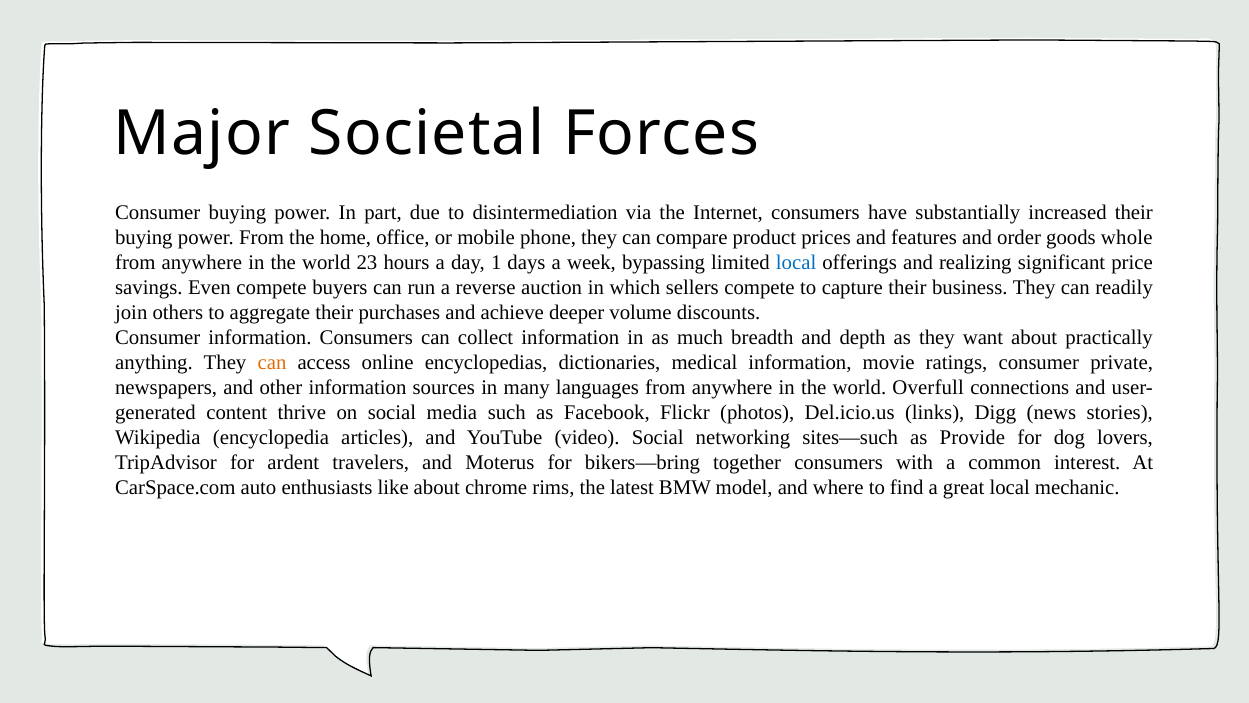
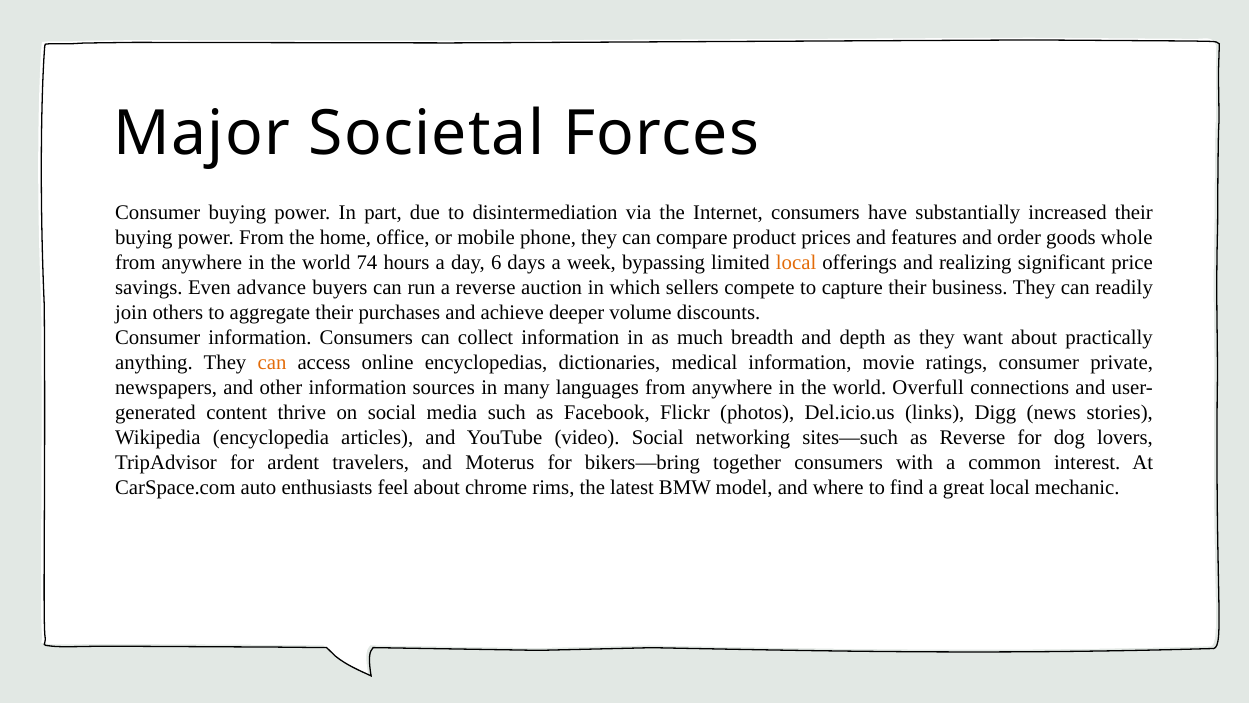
23: 23 -> 74 (367, 262)
1: 1 -> 6 (496, 262)
local colour: blue -> orange (796, 262)
Even compete: compete -> advance (271, 287)
as Provide: Provide -> Reverse (972, 437)
like: like -> feel (393, 487)
